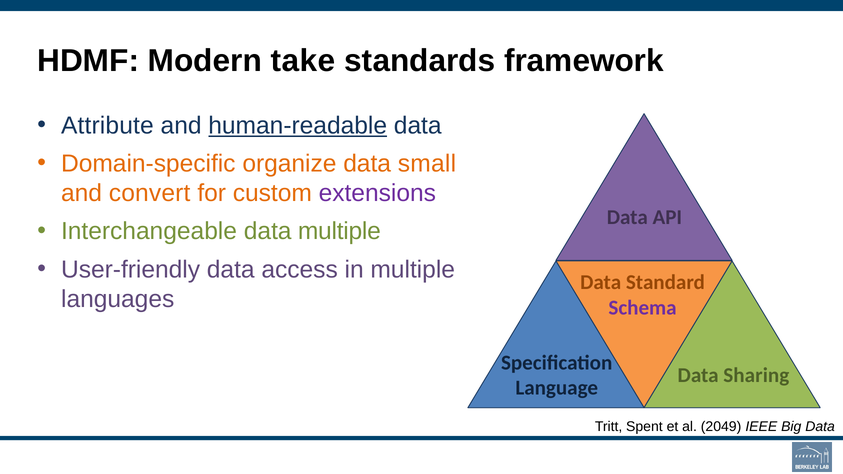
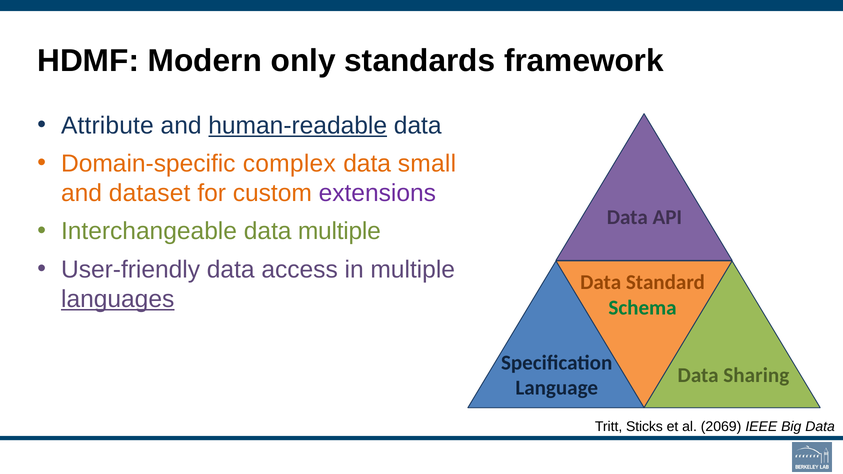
take: take -> only (303, 61)
organize: organize -> complex (289, 164)
convert: convert -> dataset (150, 193)
languages underline: none -> present (118, 299)
Schema colour: purple -> green (643, 308)
Spent: Spent -> Sticks (644, 427)
2049: 2049 -> 2069 (721, 427)
